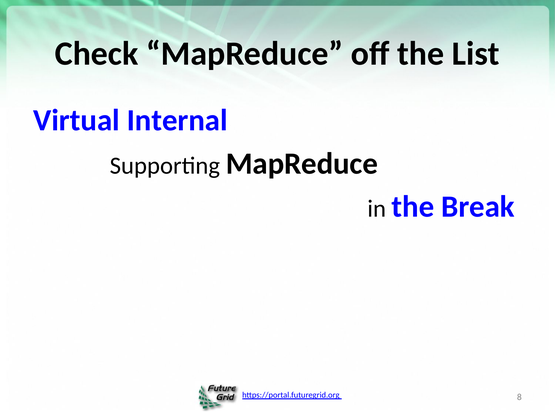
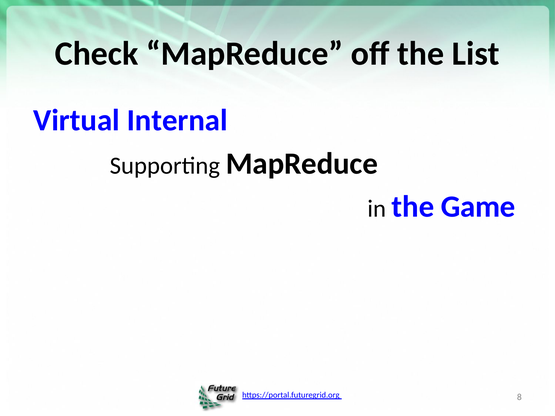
Break: Break -> Game (478, 207)
